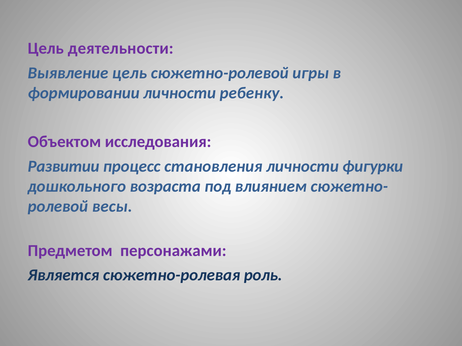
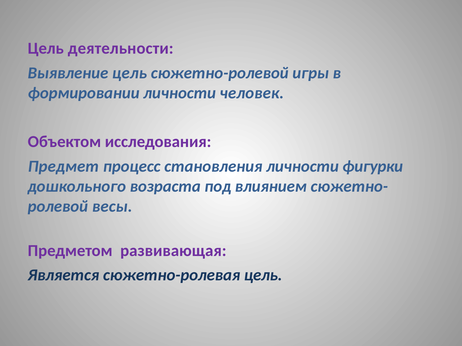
ребенку: ребенку -> человек (252, 93)
Развитии: Развитии -> Предмет (63, 166)
персонажами: персонажами -> развивающая (173, 251)
сюжетно-ролевая роль: роль -> цель (263, 276)
